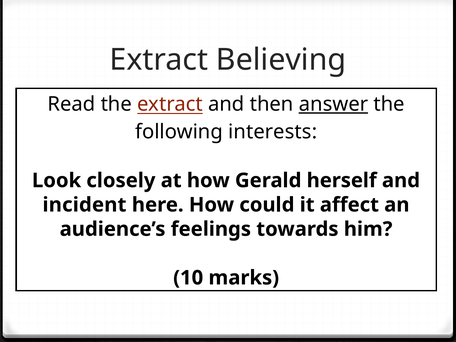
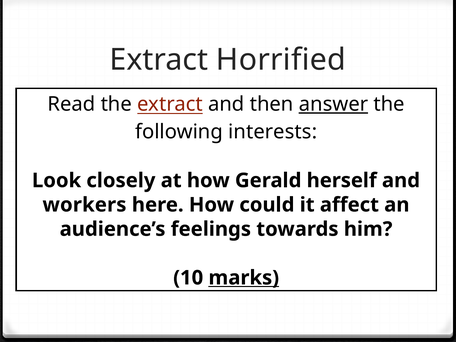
Believing: Believing -> Horrified (281, 60)
incident: incident -> workers (84, 205)
marks underline: none -> present (244, 278)
